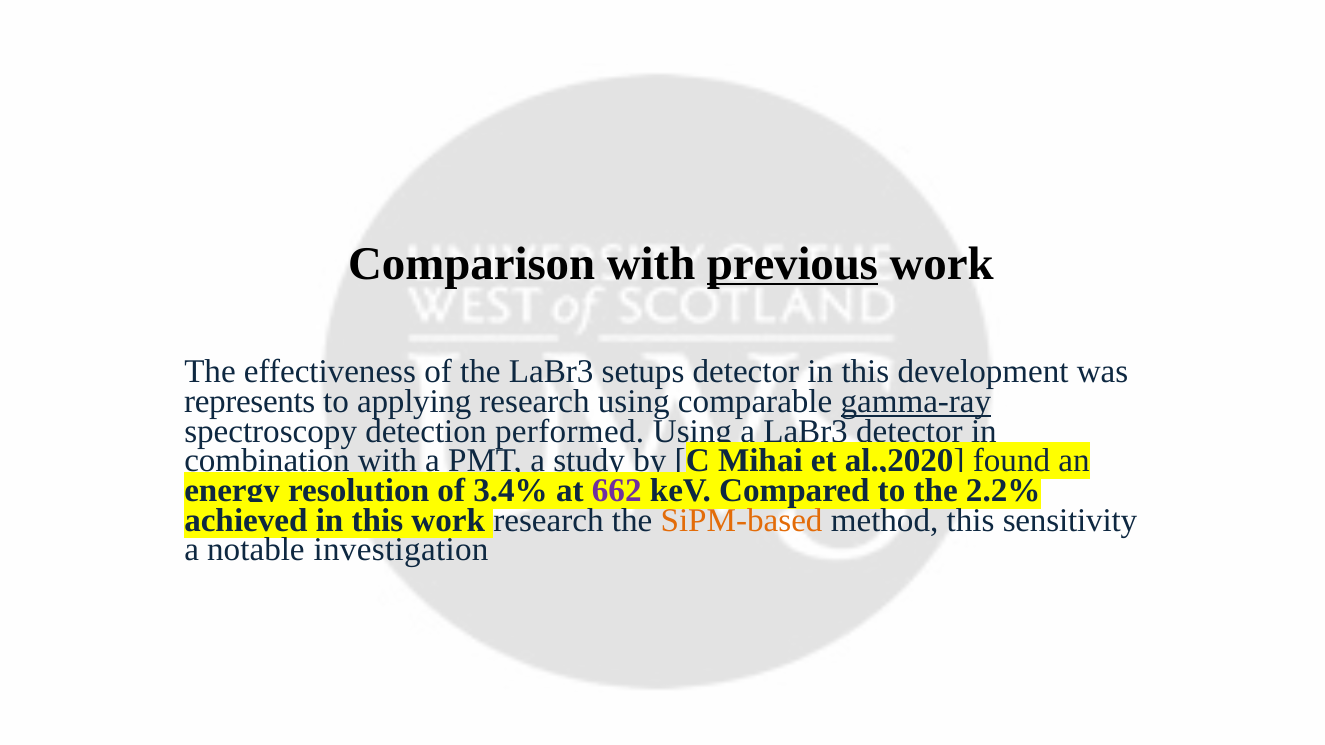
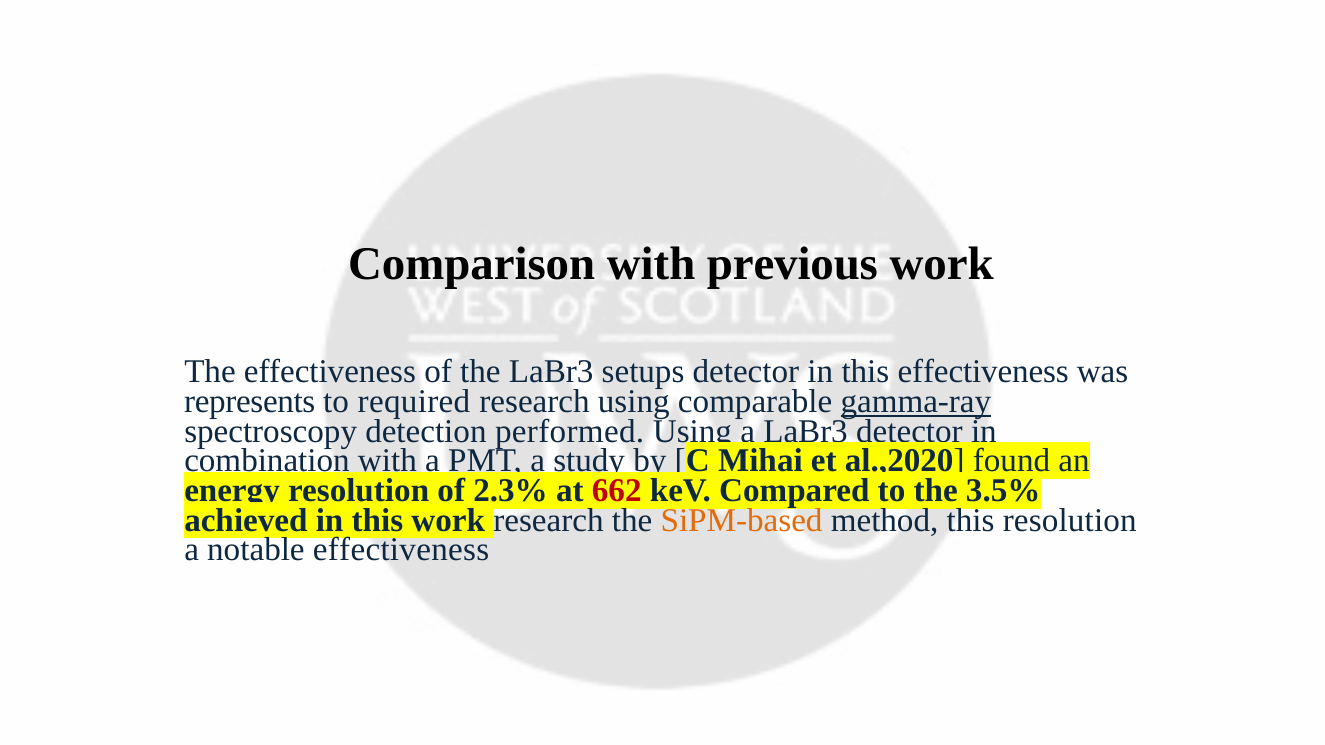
previous underline: present -> none (792, 264)
this development: development -> effectiveness (983, 372)
applying: applying -> required (414, 402)
3.4%: 3.4% -> 2.3% (511, 491)
662 colour: purple -> red (617, 491)
2.2%: 2.2% -> 3.5% (1003, 491)
this sensitivity: sensitivity -> resolution (1070, 520)
notable investigation: investigation -> effectiveness (401, 550)
